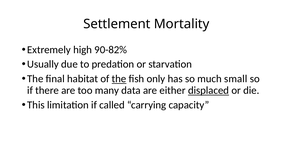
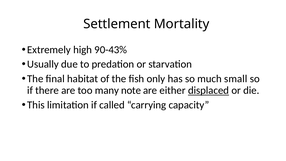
90-82%: 90-82% -> 90-43% (111, 50)
the underline: present -> none (119, 79)
data: data -> note (131, 90)
